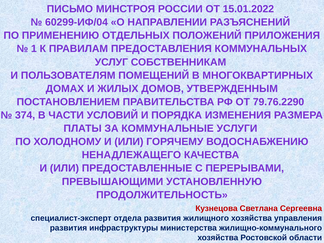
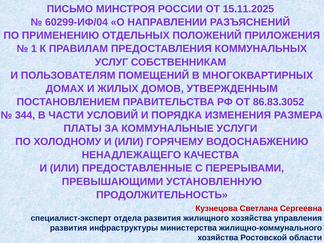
15.01.2022: 15.01.2022 -> 15.11.2025 (248, 9)
79.76.2290: 79.76.2290 -> 86.83.3052 (279, 102)
374: 374 -> 344 (25, 115)
